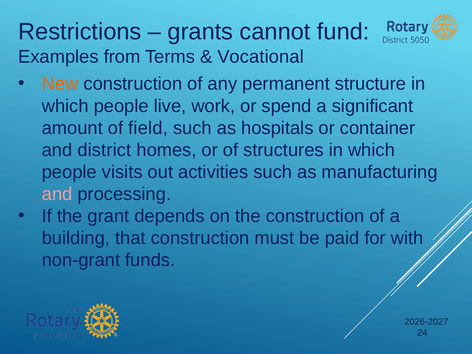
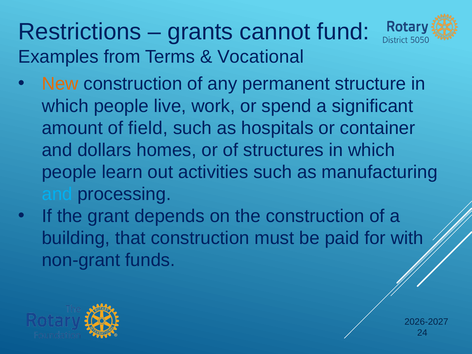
district: district -> dollars (104, 150)
visits: visits -> learn (122, 172)
and colour: pink -> light blue (57, 194)
